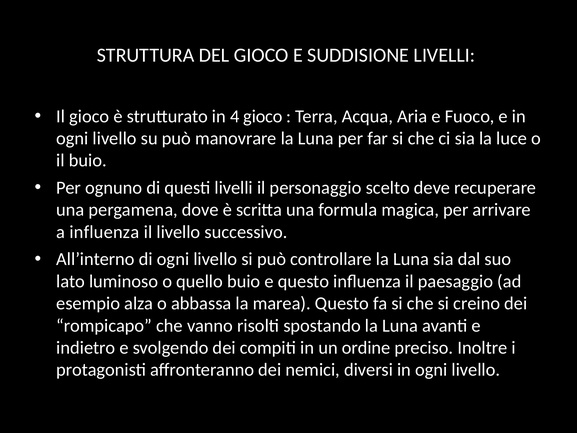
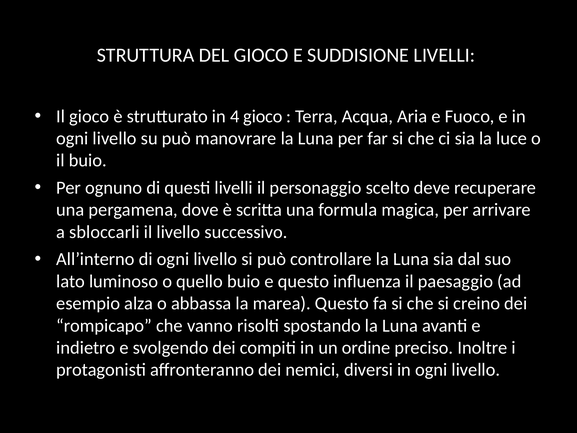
a influenza: influenza -> sbloccarli (104, 232)
